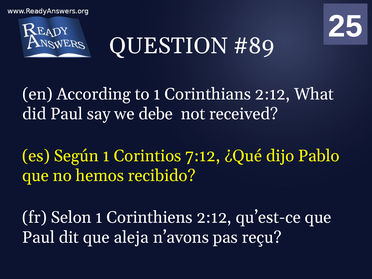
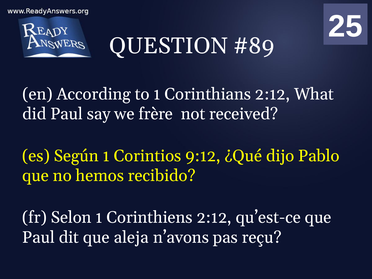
debe: debe -> frère (156, 114)
7:12: 7:12 -> 9:12 (203, 156)
